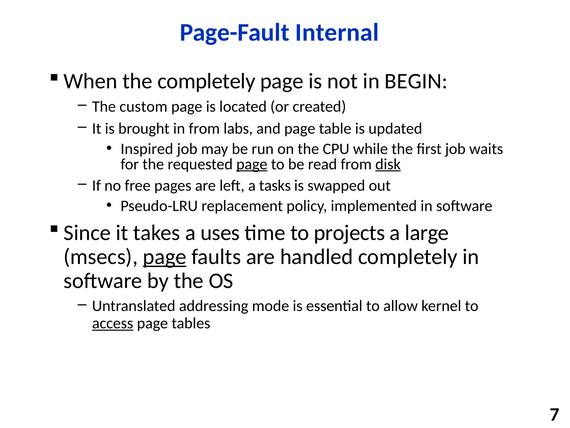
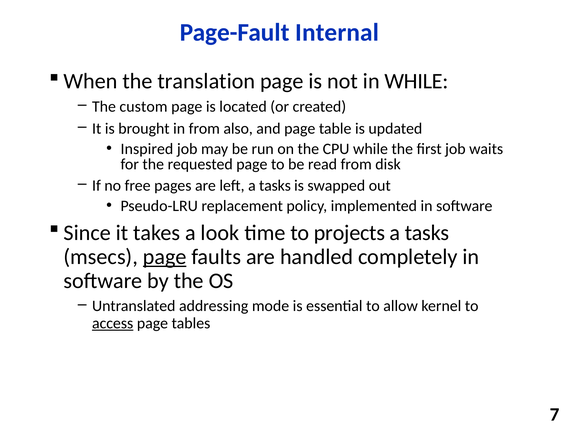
the completely: completely -> translation (206, 81)
in BEGIN: BEGIN -> WHILE (416, 81)
labs: labs -> also (238, 128)
page underline: present -> none (252, 164)
disk underline: present -> none (388, 164)
uses: uses -> look (220, 233)
large: large -> tasks (427, 233)
